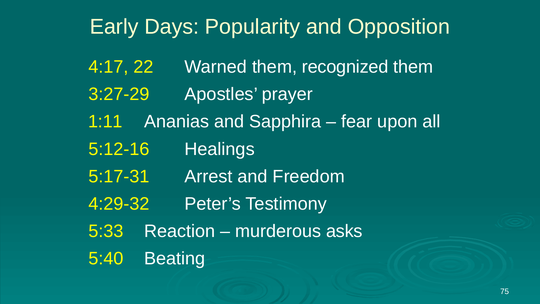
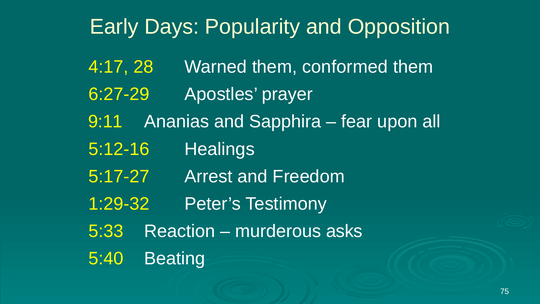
22: 22 -> 28 (143, 67)
recognized: recognized -> conformed (345, 67)
3:27-29: 3:27-29 -> 6:27-29 (119, 94)
1:11: 1:11 -> 9:11 (105, 122)
5:17-31: 5:17-31 -> 5:17-27 (119, 176)
4:29-32: 4:29-32 -> 1:29-32 (119, 204)
